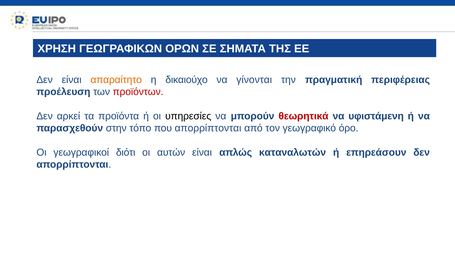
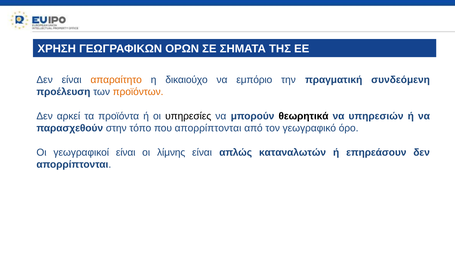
γίνονται: γίνονται -> εμπόριο (254, 80)
περιφέρειας: περιφέρειας -> συνδεόμενη (401, 80)
προϊόντων colour: red -> orange (138, 92)
θεωρητικά colour: red -> black (303, 116)
υφιστάμενη: υφιστάμενη -> υπηρεσιών (376, 116)
γεωγραφικοί διότι: διότι -> είναι (126, 153)
αυτών: αυτών -> λίμνης (171, 153)
